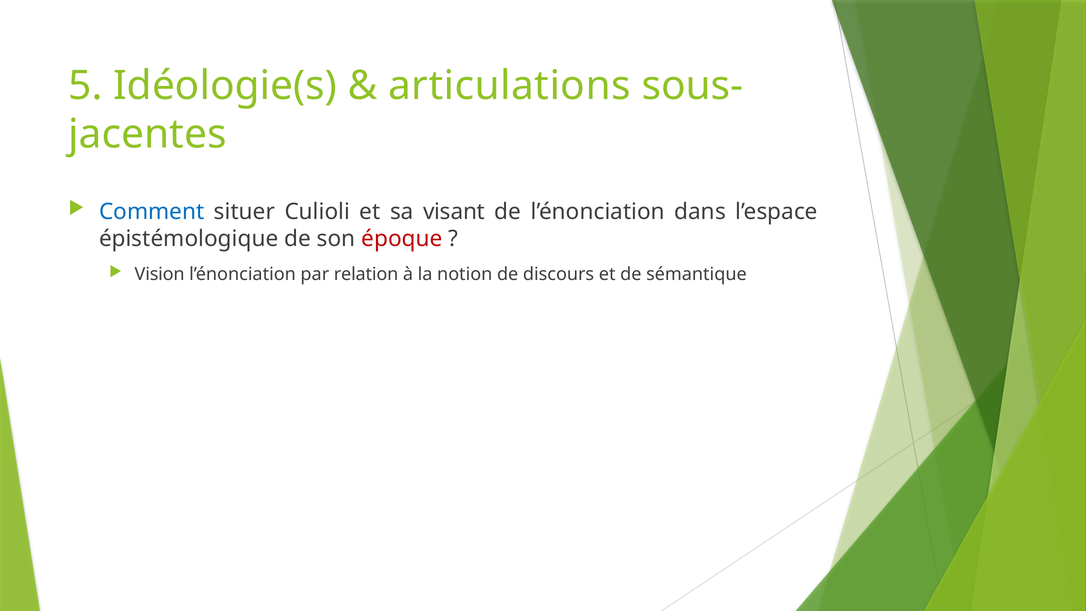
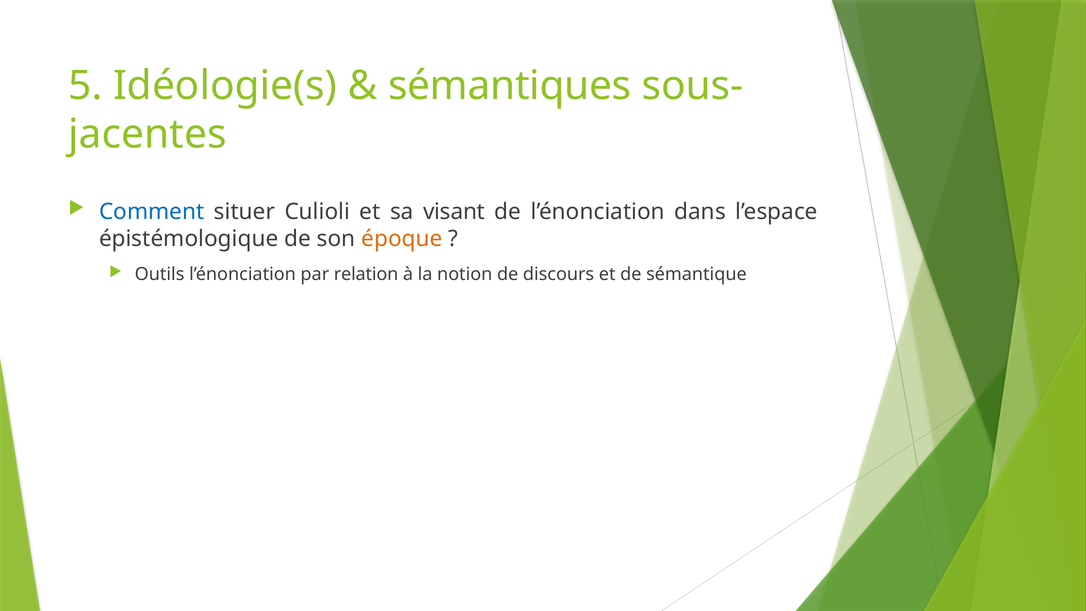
articulations: articulations -> sémantiques (510, 86)
époque colour: red -> orange (402, 239)
Vision: Vision -> Outils (160, 274)
